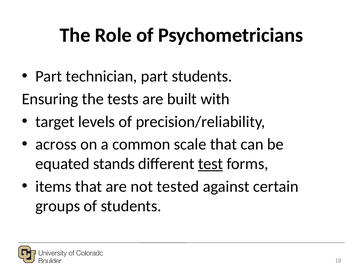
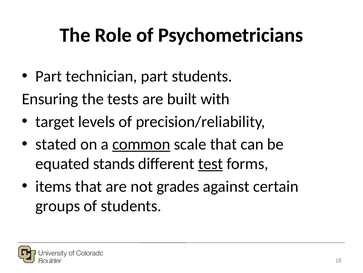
across: across -> stated (56, 144)
common underline: none -> present (141, 144)
tested: tested -> grades (178, 186)
